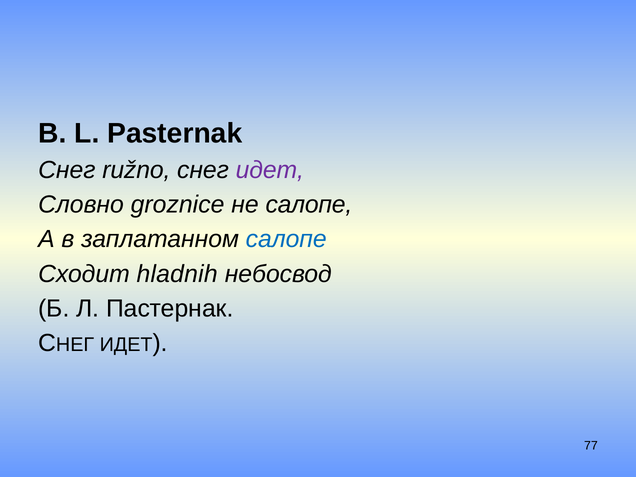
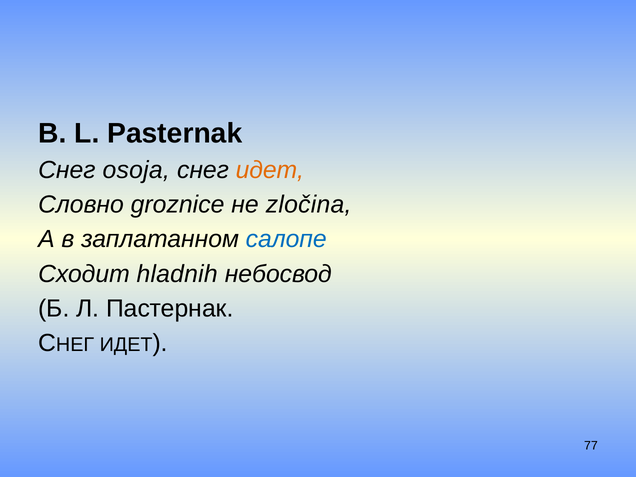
ružno: ružno -> osoja (136, 170)
идет colour: purple -> orange (270, 170)
не салопе: салопе -> zločina (309, 205)
